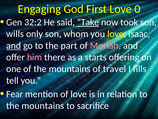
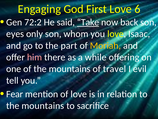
0: 0 -> 6 (137, 9)
32:2: 32:2 -> 72:2 (33, 22)
took: took -> back (129, 22)
wills: wills -> eyes (15, 34)
and underline: present -> none (14, 45)
Moriah colour: pink -> yellow (105, 45)
starts: starts -> while (96, 57)
fills: fills -> evil (140, 69)
